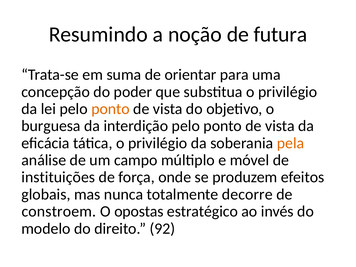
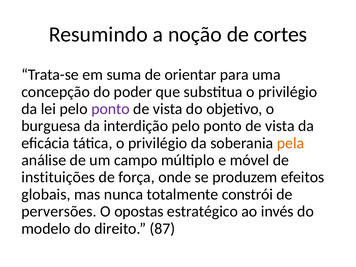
futura: futura -> cortes (280, 34)
ponto colour: orange -> purple (110, 109)
decorre: decorre -> constrói (247, 194)
constroem: constroem -> perversões (59, 211)
92: 92 -> 87 (162, 229)
